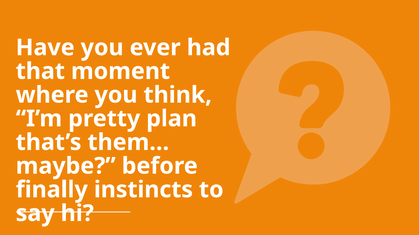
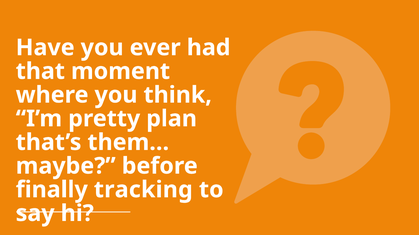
instincts: instincts -> tracking (143, 190)
